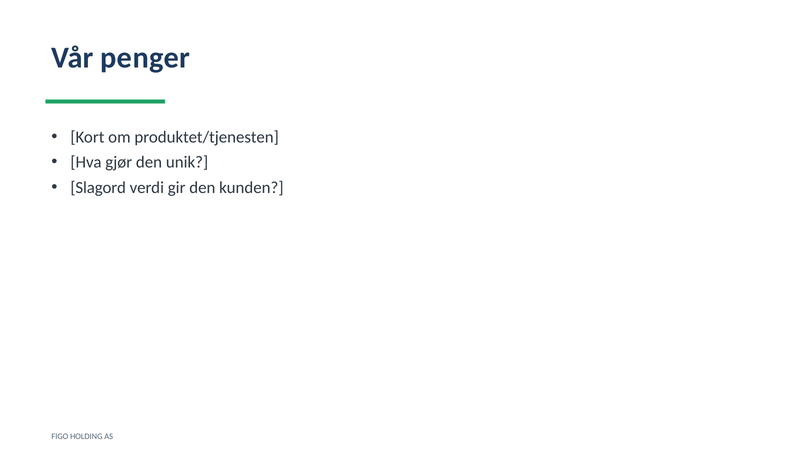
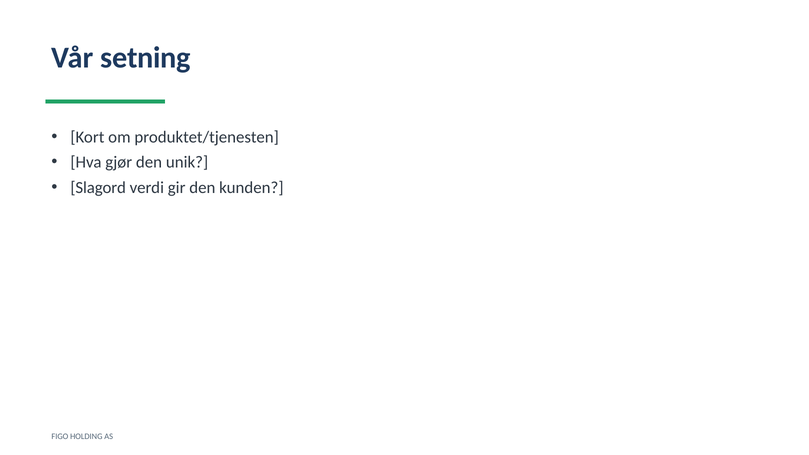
penger: penger -> setning (146, 58)
